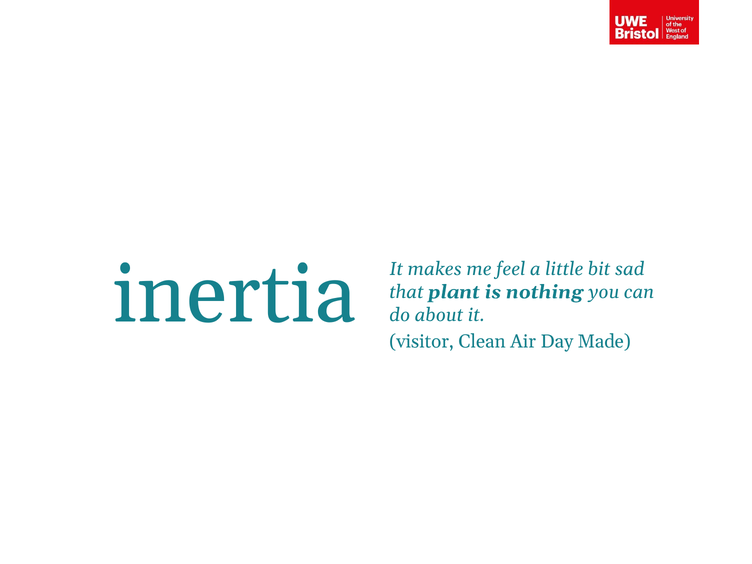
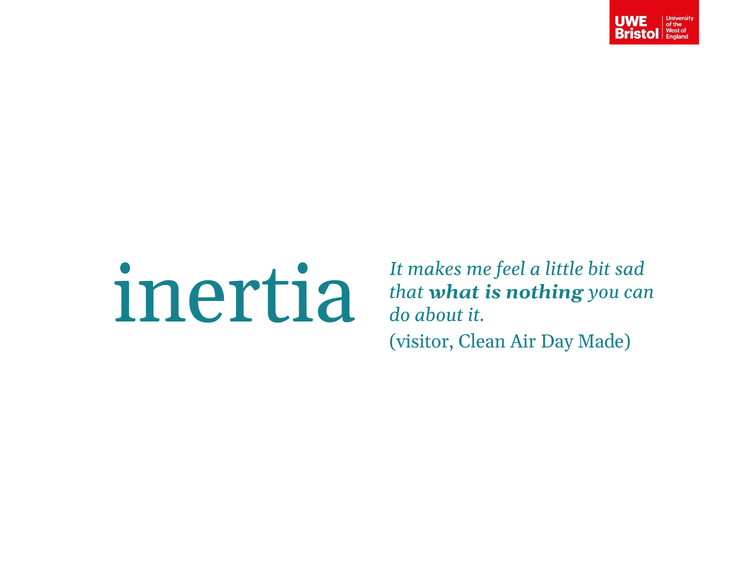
plant: plant -> what (454, 292)
